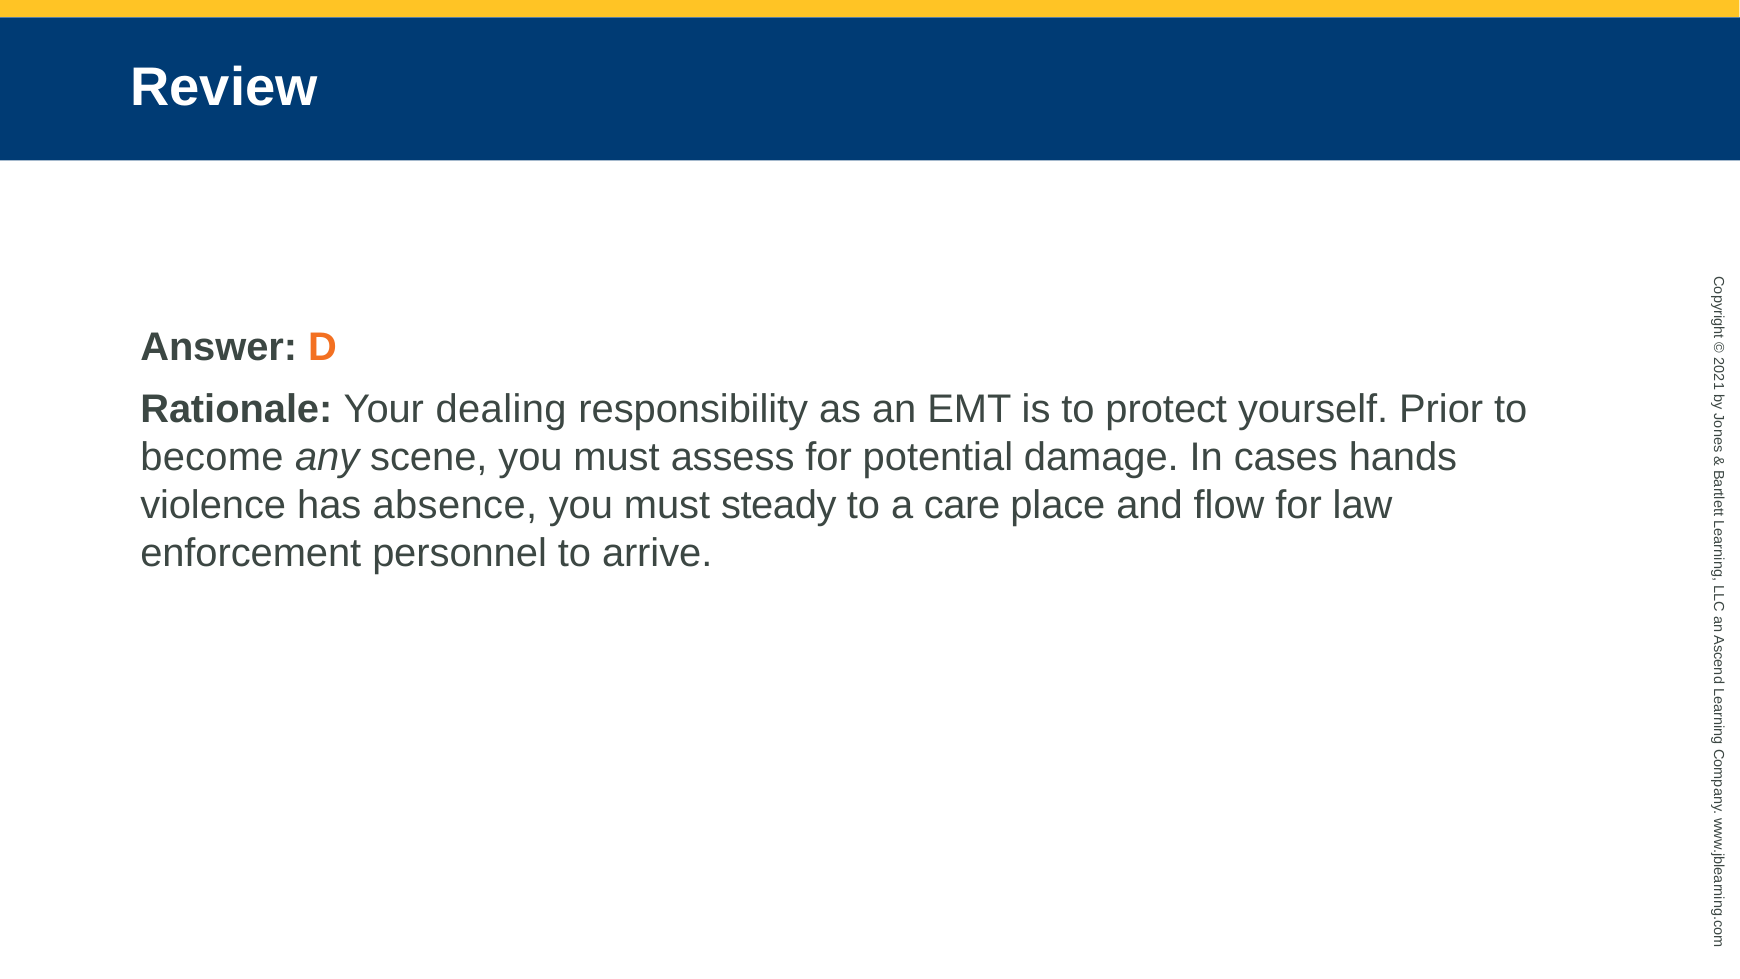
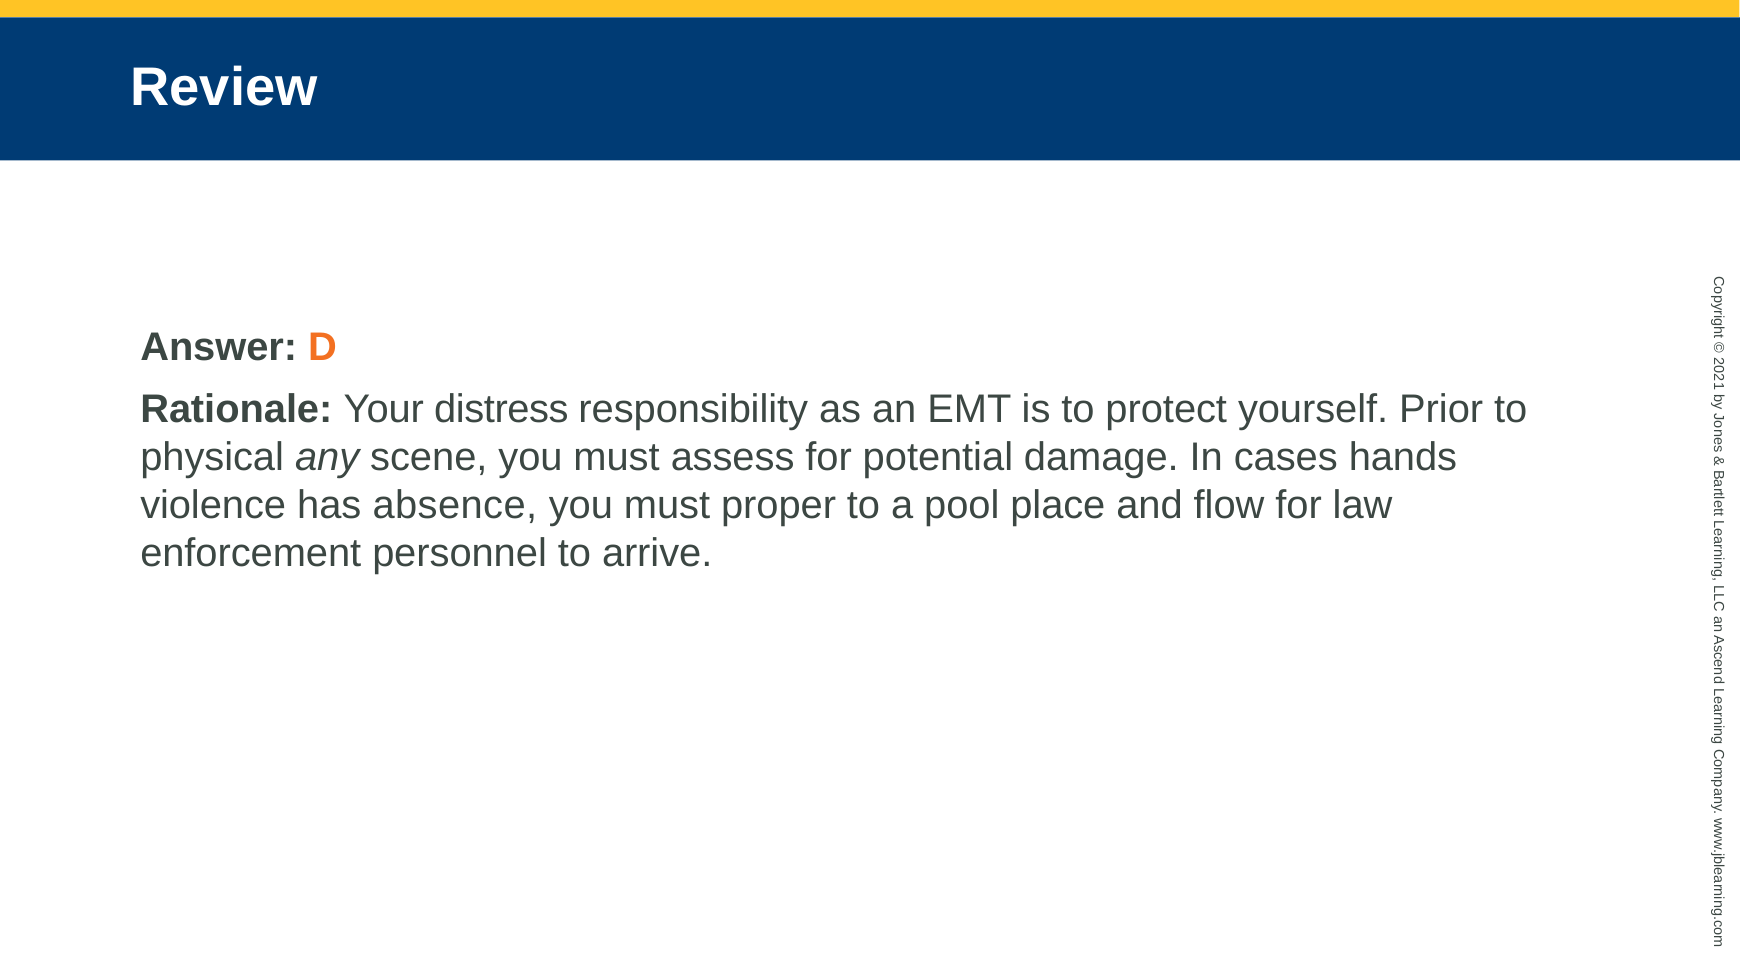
dealing: dealing -> distress (501, 410)
become: become -> physical (212, 457)
steady: steady -> proper (779, 505)
care: care -> pool (962, 505)
